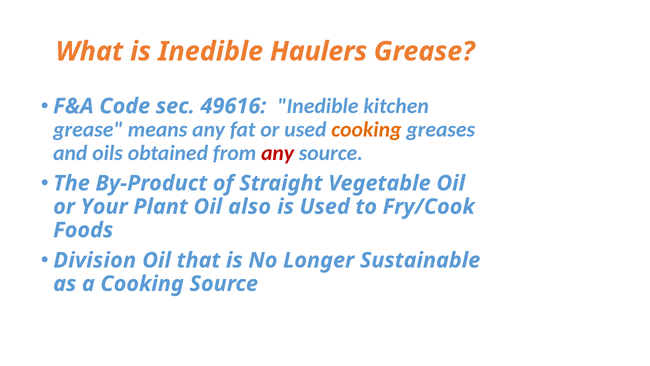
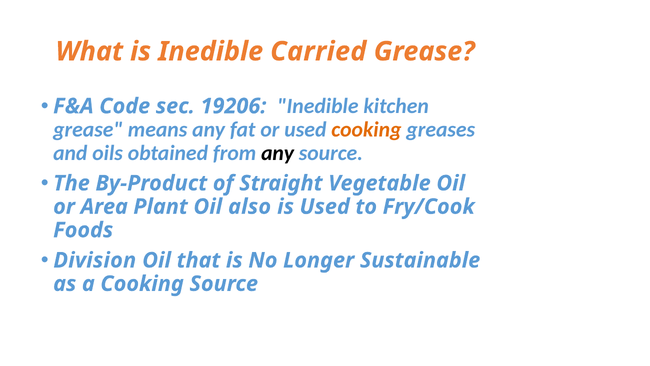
Haulers: Haulers -> Carried (318, 51)
49616: 49616 -> 19206 (234, 106)
any colour: red -> black (278, 153)
Your: Your -> Area (104, 206)
